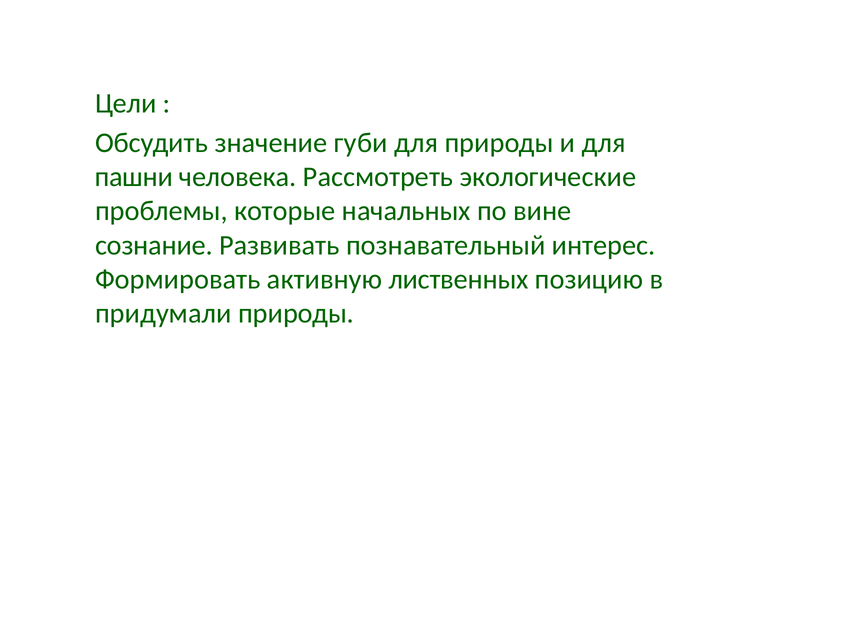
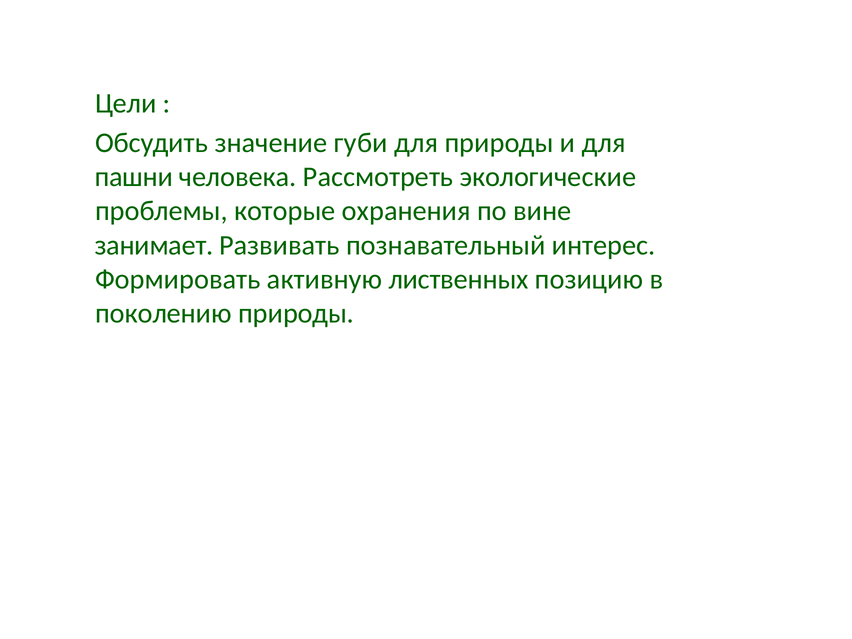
начальных: начальных -> охранения (406, 211)
сознание: сознание -> занимает (154, 245)
придумали: придумали -> поколению (163, 313)
